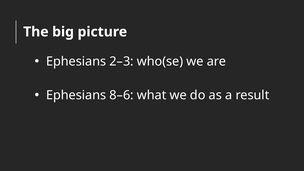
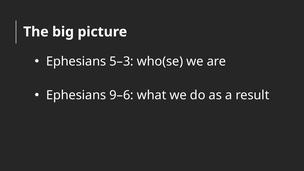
2–3: 2–3 -> 5–3 (122, 62)
8–6: 8–6 -> 9–6 (122, 95)
